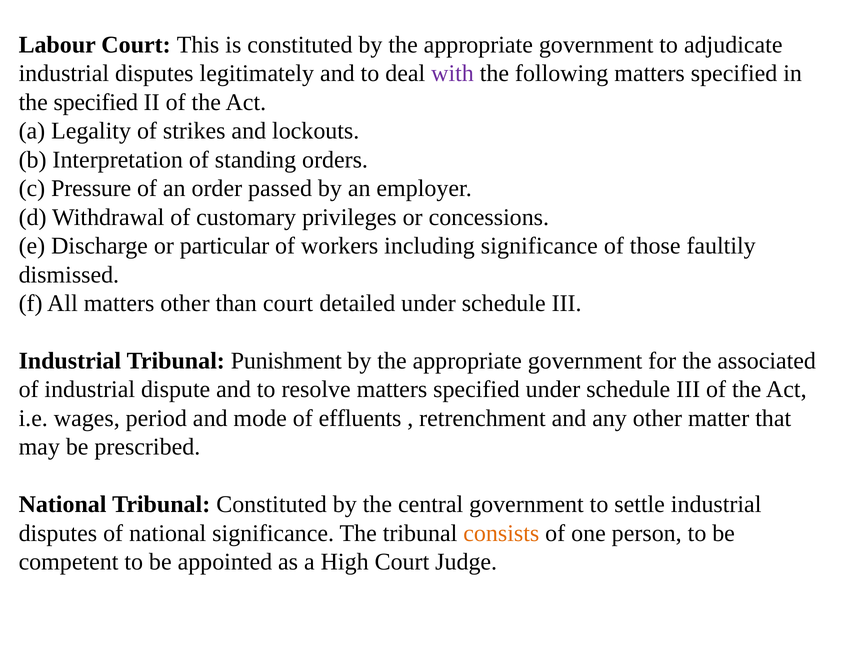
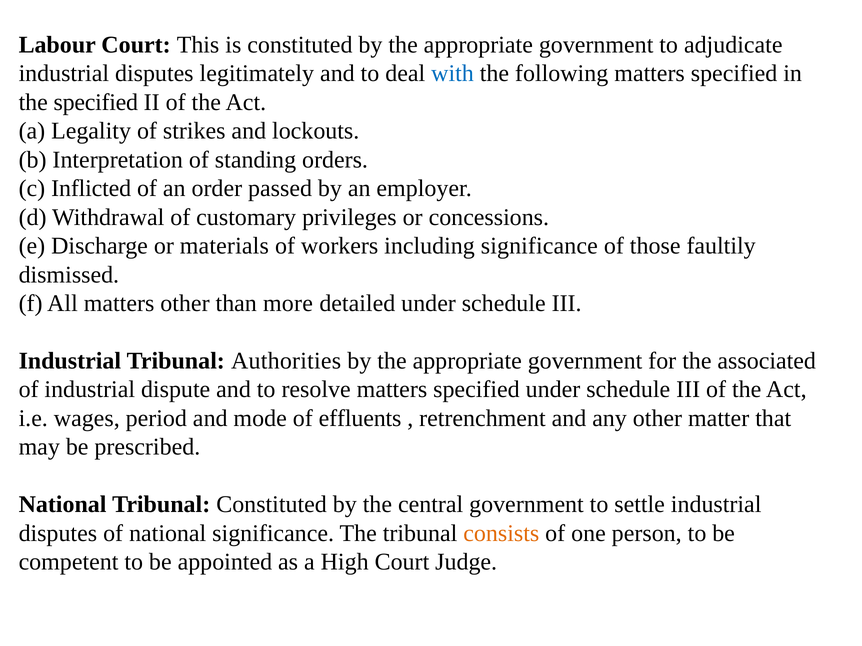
with colour: purple -> blue (452, 74)
Pressure: Pressure -> Inflicted (91, 189)
particular: particular -> materials (224, 246)
than court: court -> more (288, 304)
Punishment: Punishment -> Authorities (286, 361)
